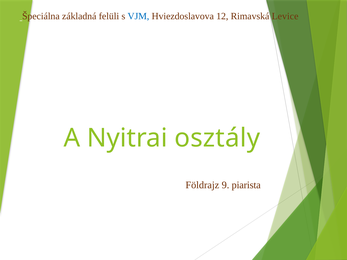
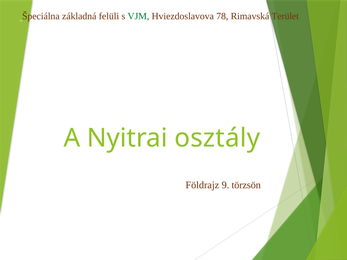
VJM colour: blue -> green (138, 16)
12: 12 -> 78 (222, 16)
Levice: Levice -> Terület (285, 16)
piarista: piarista -> törzsön (246, 185)
